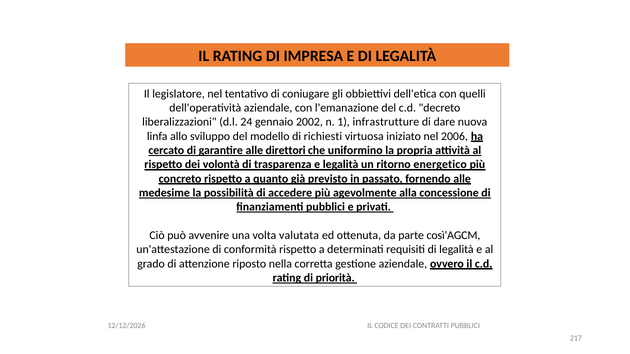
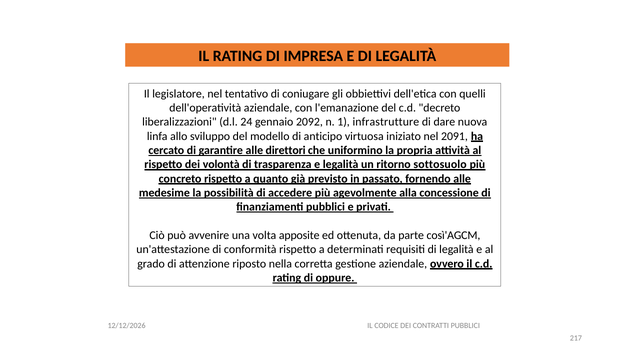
2002: 2002 -> 2092 (309, 122)
richiesti: richiesti -> anticipo (323, 136)
2006: 2006 -> 2091 (454, 136)
energetico: energetico -> sottosuolo (440, 165)
valutata: valutata -> apposite (299, 236)
priorità: priorità -> oppure (335, 278)
